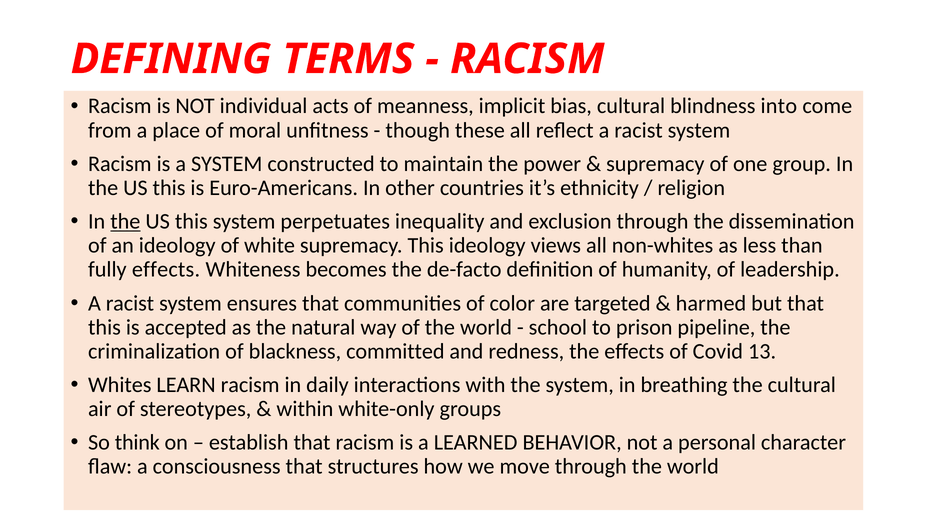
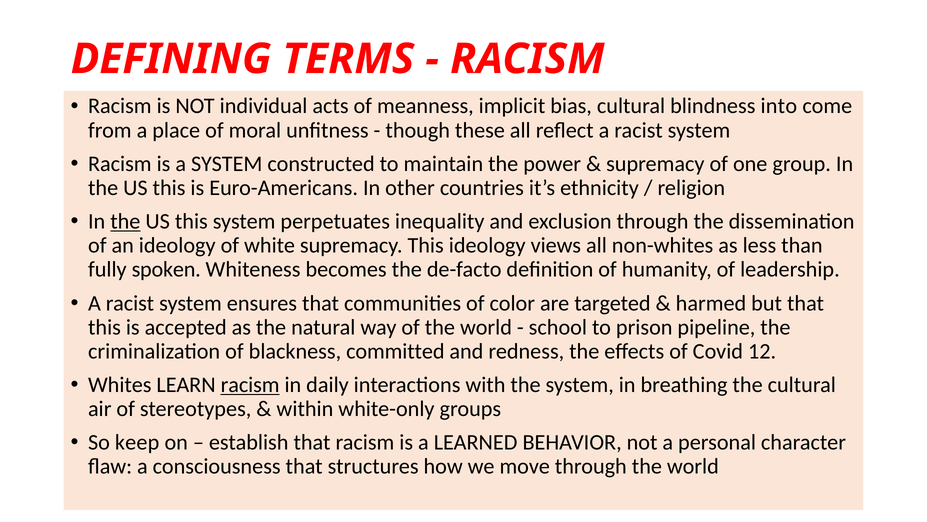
fully effects: effects -> spoken (166, 269)
13: 13 -> 12 (762, 351)
racism underline: none -> present (250, 384)
think: think -> keep (137, 442)
